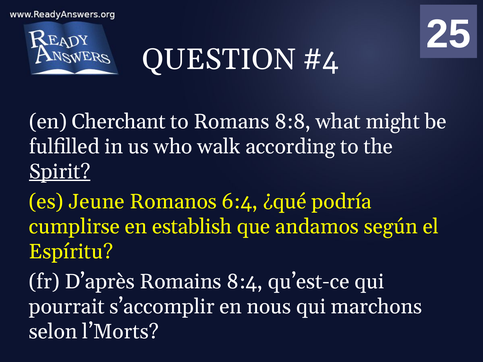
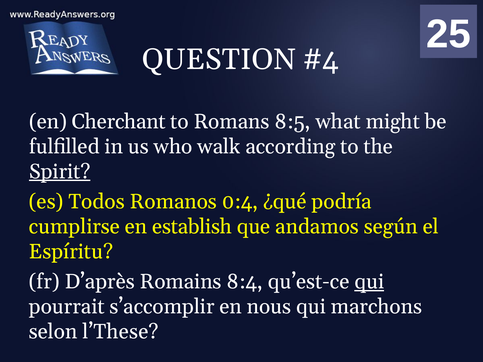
8:8: 8:8 -> 8:5 (293, 122)
Jeune: Jeune -> Todos (97, 202)
6:4: 6:4 -> 0:4 (240, 202)
qui underline: none -> present (369, 282)
l’Morts: l’Morts -> l’These (121, 332)
